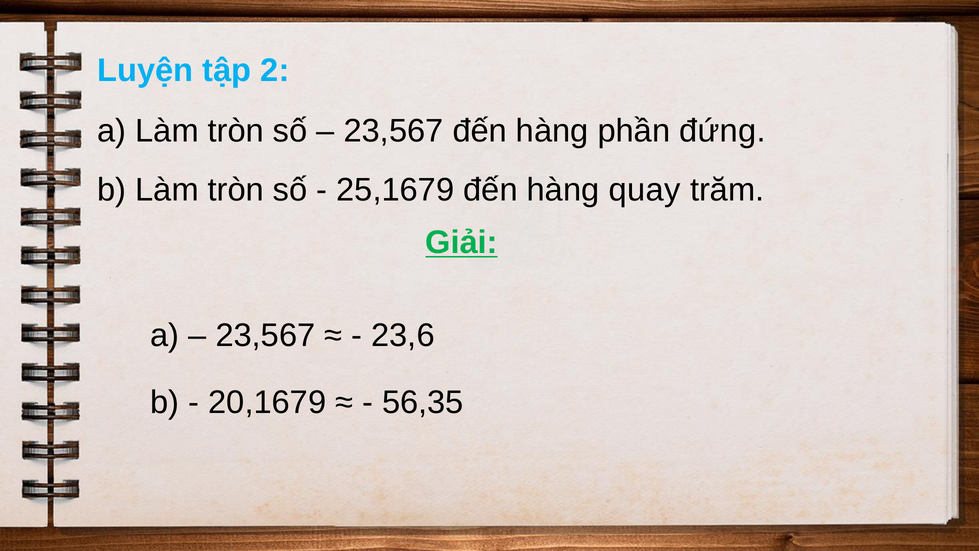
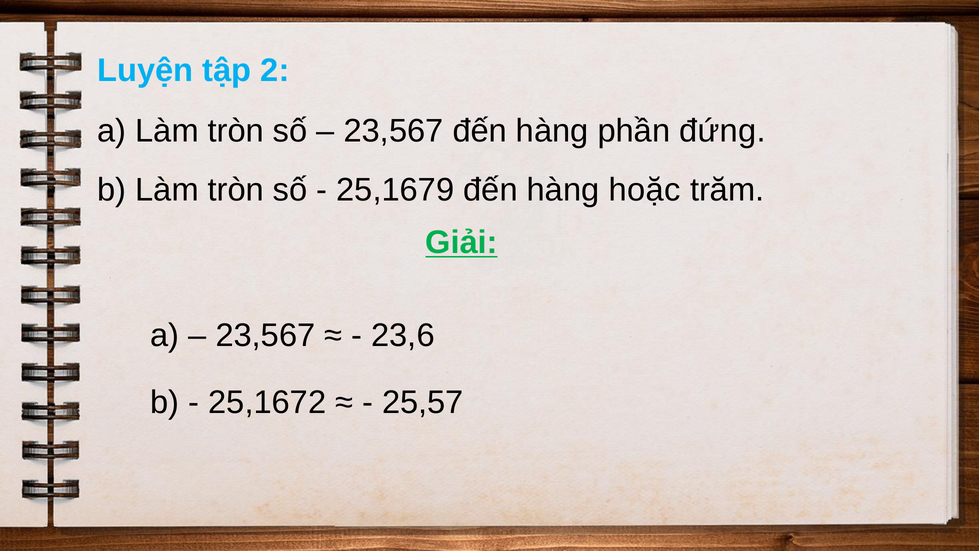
quay: quay -> hoặc (645, 190)
20,1679: 20,1679 -> 25,1672 (267, 402)
56,35: 56,35 -> 25,57 (423, 402)
